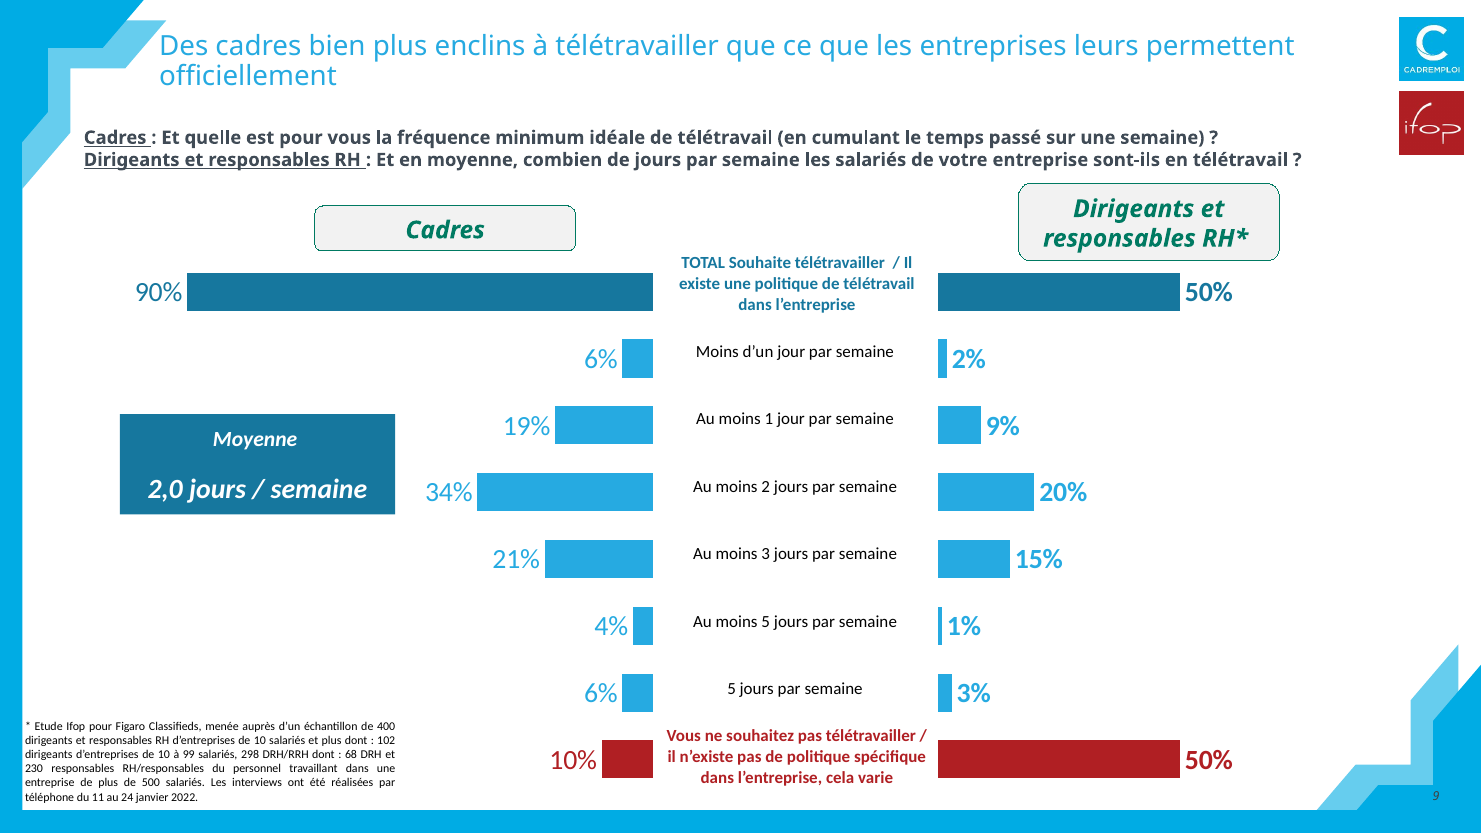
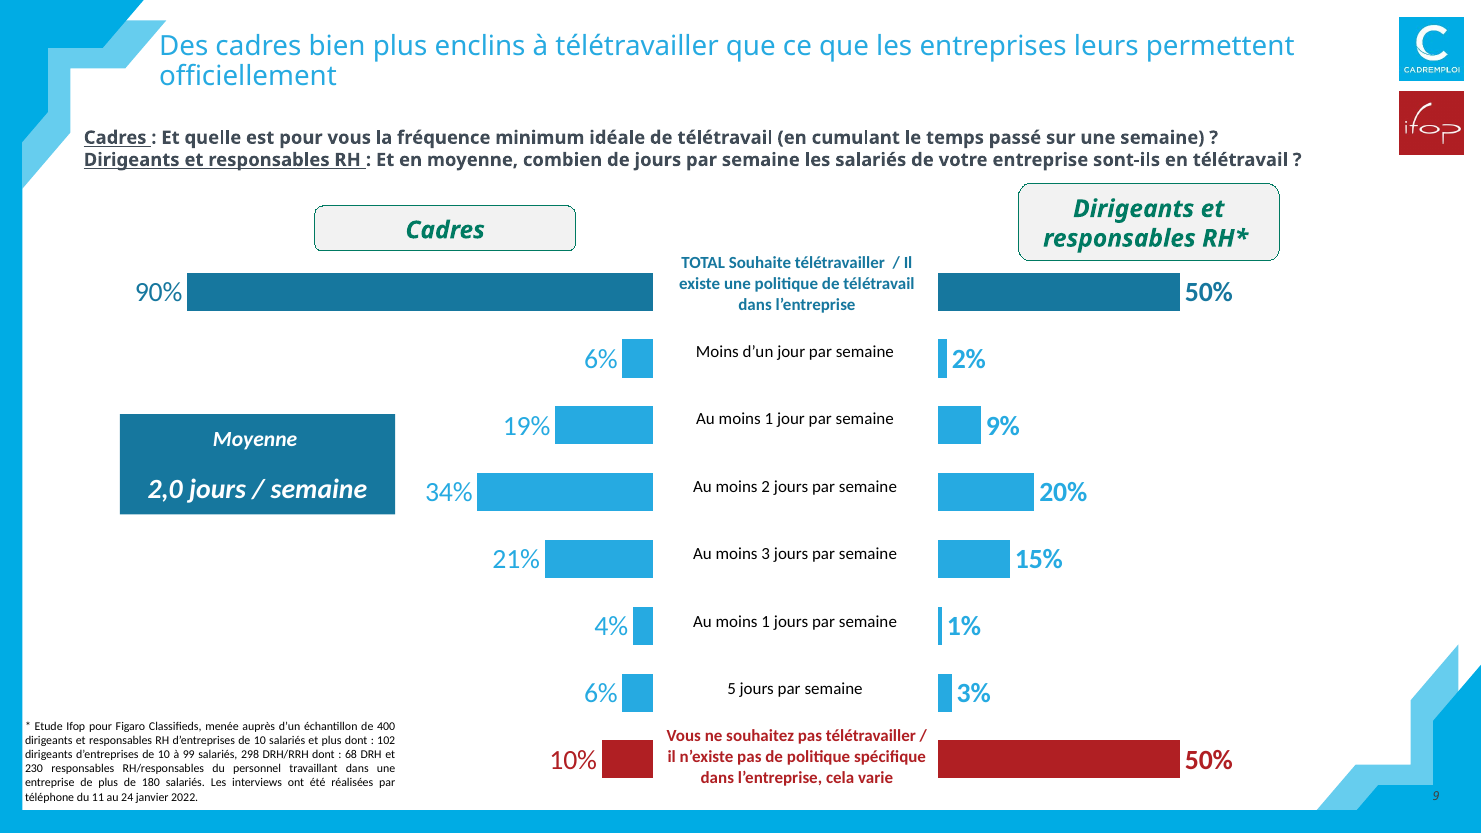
5: 5 -> 1 (766, 622)
500: 500 -> 180 (151, 783)
